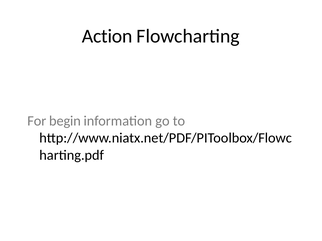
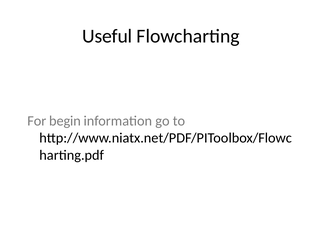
Action: Action -> Useful (107, 36)
